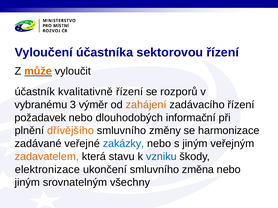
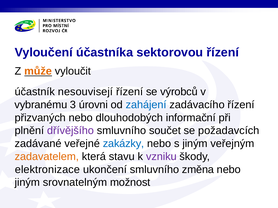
kvalitativně: kvalitativně -> nesouvisejí (85, 92)
rozporů: rozporů -> výrobců (179, 92)
výměr: výměr -> úrovni (93, 105)
zahájení colour: orange -> blue (146, 105)
požadavek: požadavek -> přizvaných (40, 118)
dřívějšího colour: orange -> purple (71, 131)
změny: změny -> součet (165, 131)
harmonizace: harmonizace -> požadavcích (229, 131)
vzniku colour: blue -> purple (161, 157)
všechny: všechny -> možnost (130, 183)
